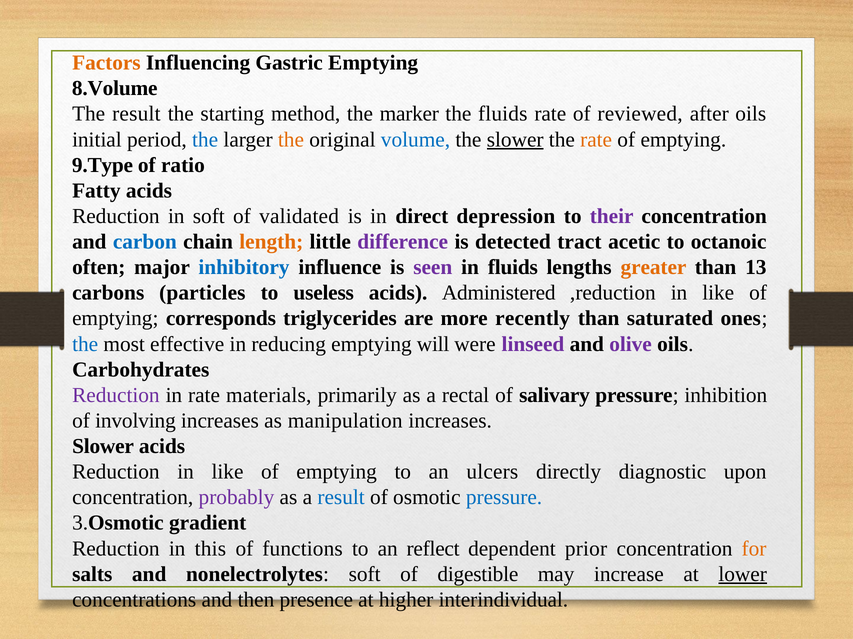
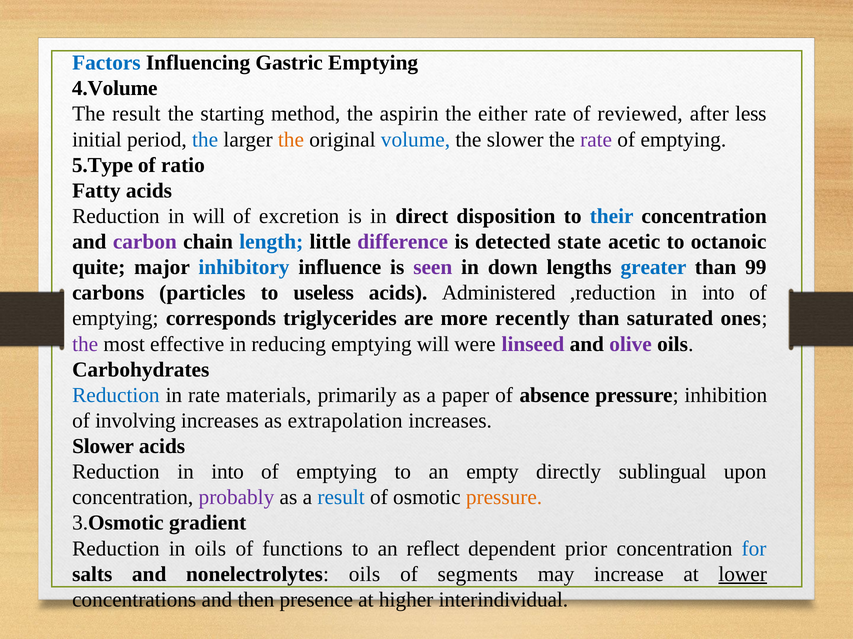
Factors colour: orange -> blue (106, 63)
8.Volume: 8.Volume -> 4.Volume (115, 89)
marker: marker -> aspirin (409, 114)
the fluids: fluids -> either (503, 114)
after oils: oils -> less (751, 114)
slower underline: present -> none (515, 140)
rate colour: orange -> purple (596, 140)
9.Type: 9.Type -> 5.Type (102, 165)
in soft: soft -> will (209, 216)
validated: validated -> excretion (299, 216)
depression: depression -> disposition (506, 216)
their colour: purple -> blue (612, 216)
carbon colour: blue -> purple (145, 242)
length colour: orange -> blue (271, 242)
tract: tract -> state (579, 242)
often: often -> quite (99, 268)
in fluids: fluids -> down (513, 268)
greater colour: orange -> blue (653, 268)
13: 13 -> 99 (756, 268)
,reduction in like: like -> into (718, 293)
the colour: blue -> purple (85, 344)
Reduction colour: purple -> blue (116, 396)
rectal: rectal -> paper (466, 396)
salivary: salivary -> absence (554, 396)
manipulation: manipulation -> extrapolation (345, 421)
Reduction in like: like -> into (228, 472)
ulcers: ulcers -> empty (493, 472)
diagnostic: diagnostic -> sublingual (663, 472)
pressure colour: blue -> orange (504, 498)
in this: this -> oils (210, 549)
for colour: orange -> blue (754, 549)
nonelectrolytes soft: soft -> oils (365, 575)
digestible: digestible -> segments (478, 575)
